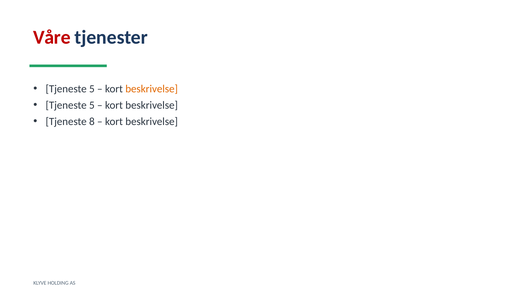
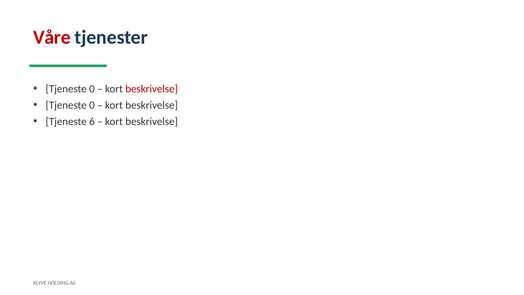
5: 5 -> 0 (92, 89)
beskrivelse colour: orange -> red (152, 89)
5: 5 -> 0 (92, 105)
8: 8 -> 6 (92, 122)
